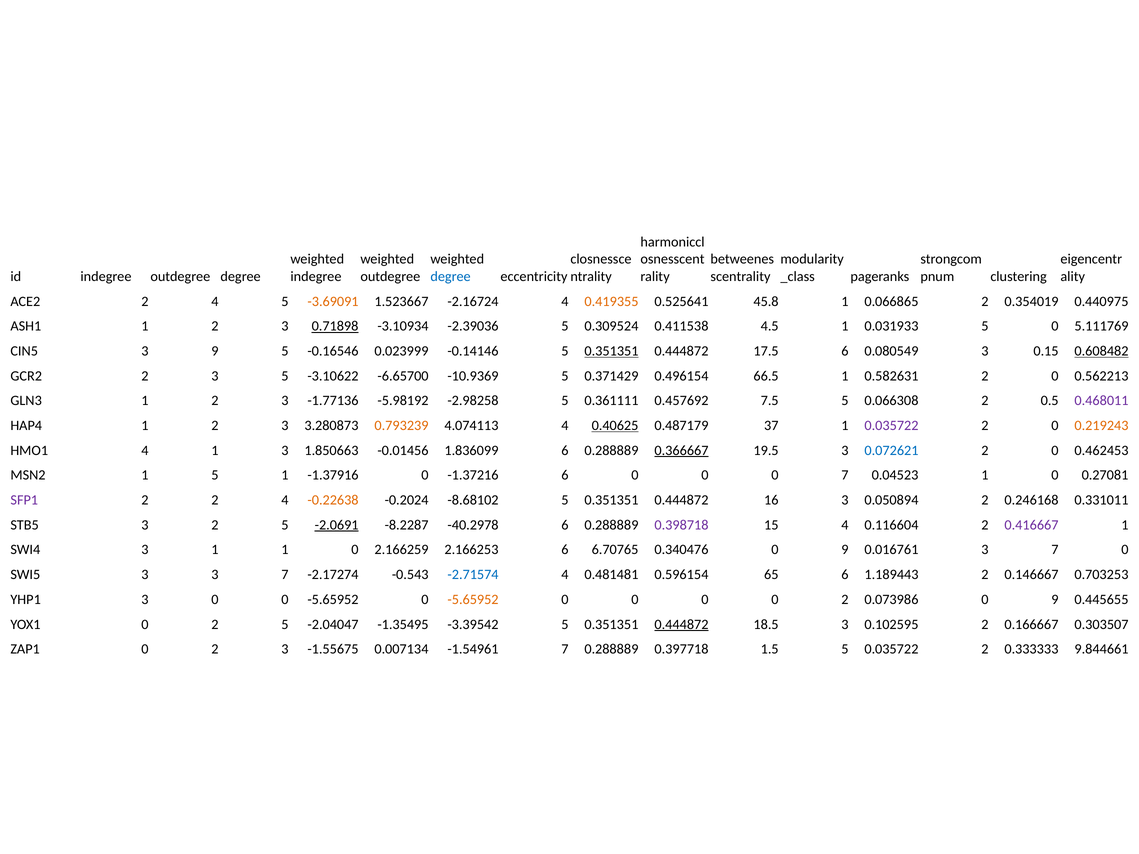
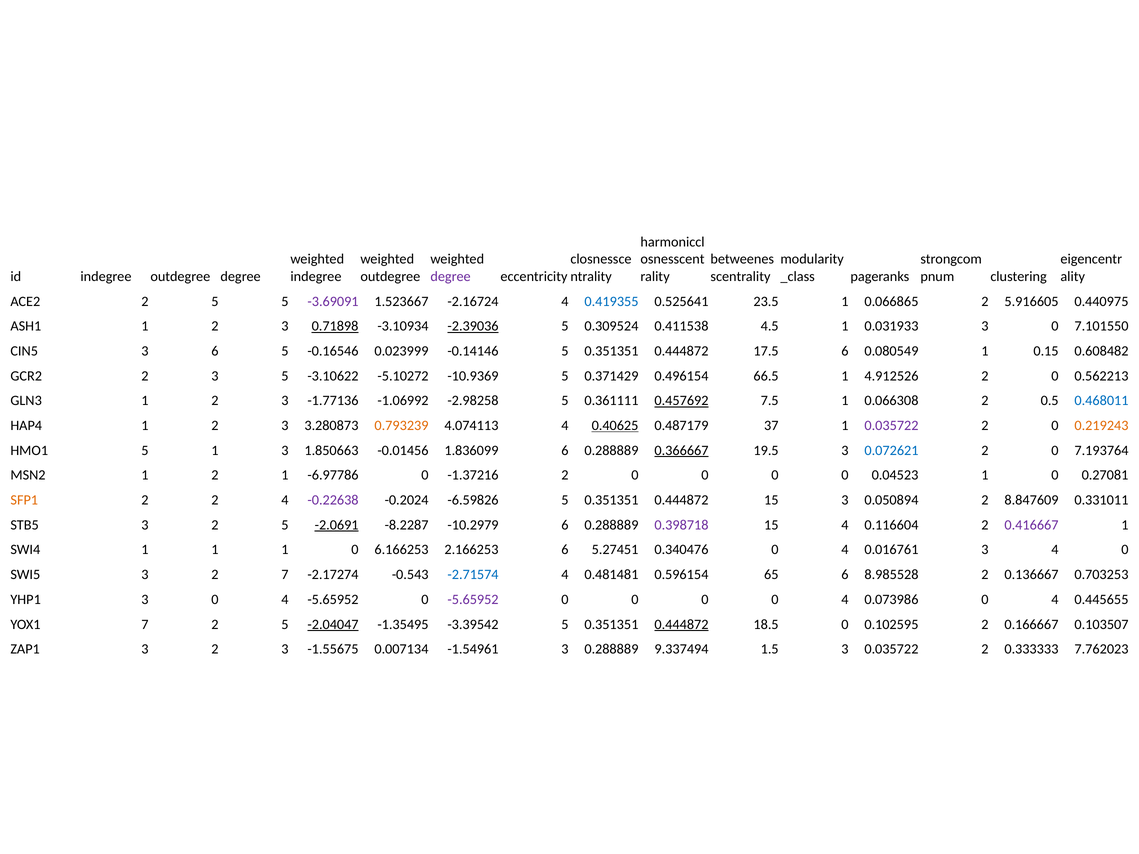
degree colour: blue -> purple (451, 277)
ACE2 2 4: 4 -> 5 (215, 302)
-3.69091 colour: orange -> purple (333, 302)
0.419355 colour: orange -> blue (611, 302)
45.8: 45.8 -> 23.5 (766, 302)
0.354019: 0.354019 -> 5.916605 (1031, 302)
-2.39036 underline: none -> present (473, 326)
0.031933 5: 5 -> 3 (985, 326)
5.111769: 5.111769 -> 7.101550 (1101, 326)
3 9: 9 -> 6 (215, 351)
0.351351 underline: present -> none (611, 351)
0.080549 3: 3 -> 1 (985, 351)
0.608482 underline: present -> none (1101, 351)
-6.65700: -6.65700 -> -5.10272 (403, 376)
0.582631: 0.582631 -> 4.912526 (891, 376)
-5.98192: -5.98192 -> -1.06992 (403, 401)
0.457692 underline: none -> present (681, 401)
7.5 5: 5 -> 1 (845, 401)
0.468011 colour: purple -> blue (1101, 401)
HMO1 4: 4 -> 5 (145, 451)
0.462453: 0.462453 -> 7.193764 (1101, 451)
MSN2 1 5: 5 -> 2 (215, 475)
-1.37916: -1.37916 -> -6.97786 (333, 475)
-1.37216 6: 6 -> 2 (565, 475)
7: 7 -> 0 (845, 475)
SFP1 colour: purple -> orange (24, 500)
-0.22638 colour: orange -> purple (333, 500)
-8.68102: -8.68102 -> -6.59826 (473, 500)
0.444872 16: 16 -> 15 (771, 500)
0.246168: 0.246168 -> 8.847609 (1031, 500)
-40.2978: -40.2978 -> -10.2979 (473, 525)
SWI4 3: 3 -> 1 (145, 550)
2.166259: 2.166259 -> 6.166253 (401, 550)
6.70765: 6.70765 -> 5.27451 (615, 550)
0.340476 0 9: 9 -> 4 (845, 550)
0.016761 3 7: 7 -> 4 (1055, 550)
SWI5 3 3: 3 -> 2 (215, 575)
1.189443: 1.189443 -> 8.985528 (891, 575)
0.146667: 0.146667 -> 0.136667 (1031, 575)
3 0 0: 0 -> 4 (285, 600)
-5.65952 colour: orange -> purple (473, 600)
0 0 2: 2 -> 4 (845, 600)
0.073986 0 9: 9 -> 4 (1055, 600)
YOX1 0: 0 -> 7 (145, 624)
-2.04047 underline: none -> present (333, 624)
18.5 3: 3 -> 0 (845, 624)
0.303507: 0.303507 -> 0.103507 (1101, 624)
ZAP1 0: 0 -> 3 (145, 649)
-1.54961 7: 7 -> 3 (565, 649)
0.397718: 0.397718 -> 9.337494 (681, 649)
1.5 5: 5 -> 3 (845, 649)
9.844661: 9.844661 -> 7.762023 (1101, 649)
